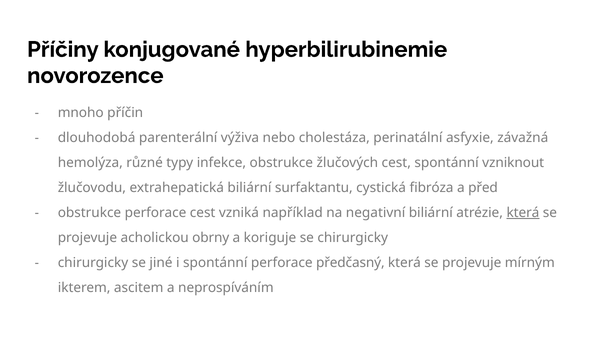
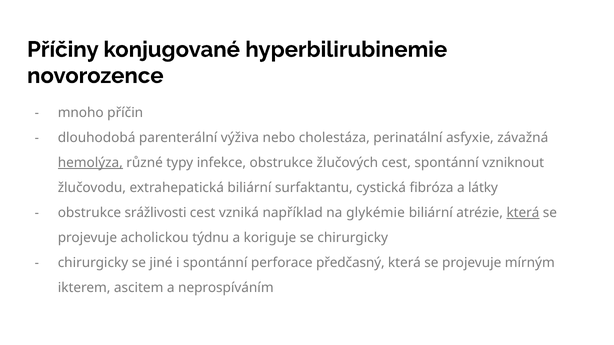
hemolýza underline: none -> present (90, 163)
před: před -> látky (483, 188)
obstrukce perforace: perforace -> srážlivosti (156, 213)
negativní: negativní -> glykémie (376, 213)
obrny: obrny -> týdnu (211, 238)
